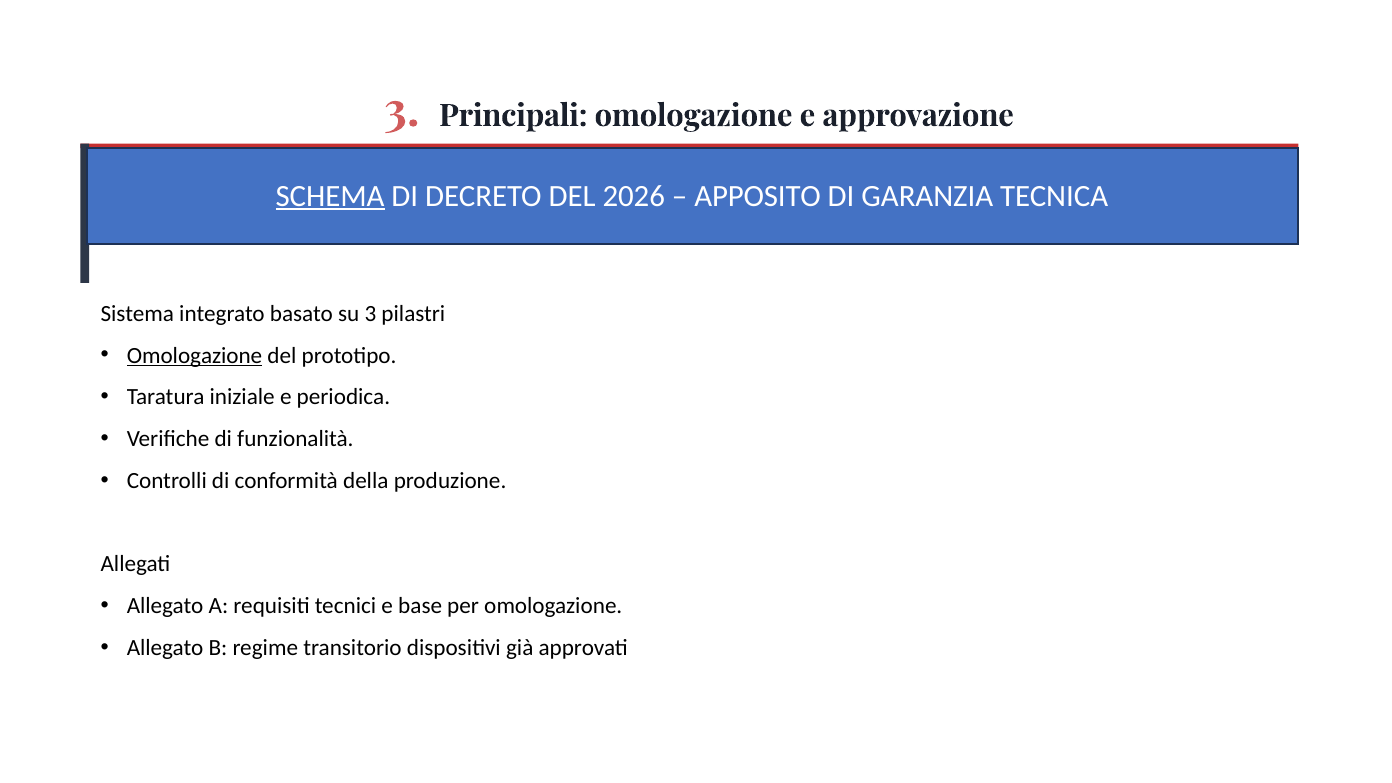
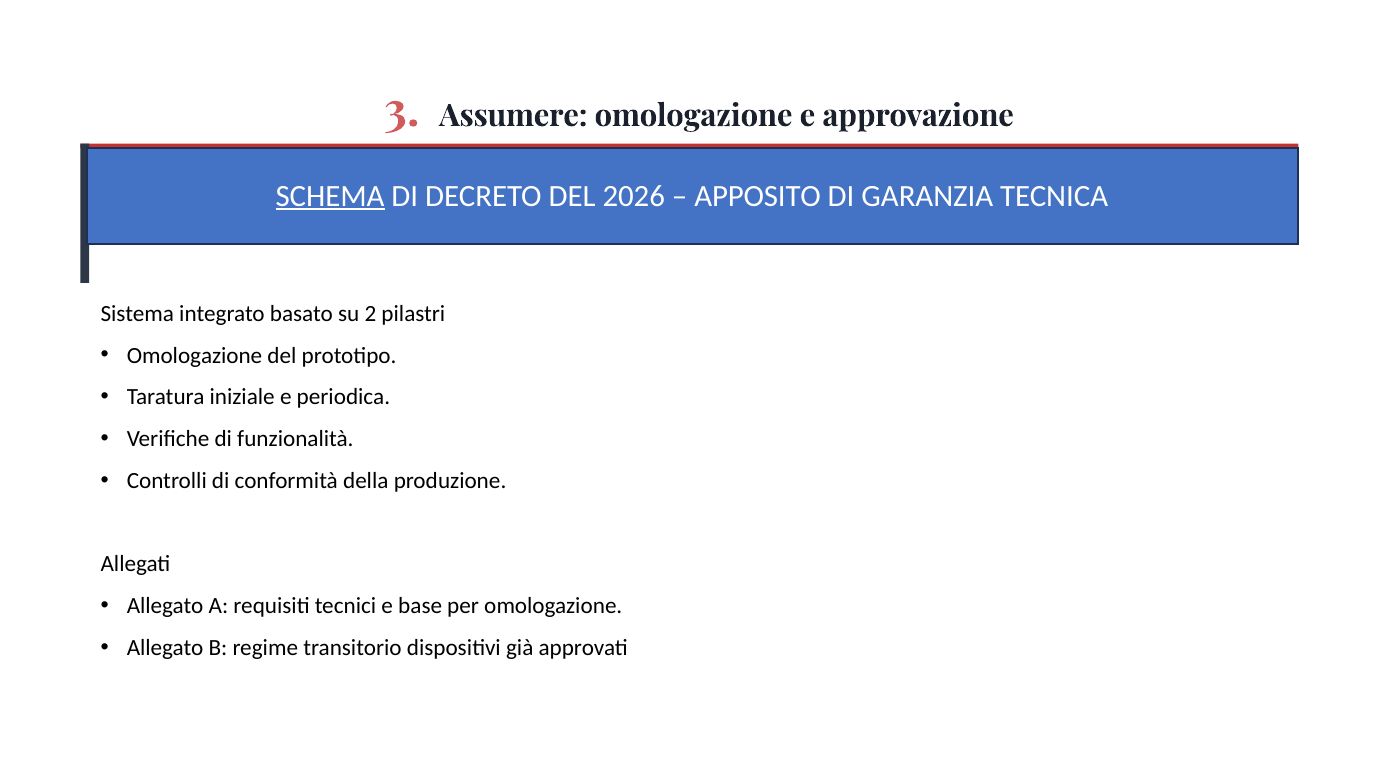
Principali: Principali -> Assumere (513, 116)
su 3: 3 -> 2 (370, 314)
Omologazione underline: present -> none (195, 356)
